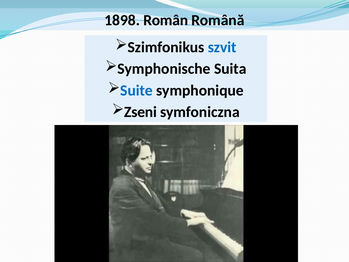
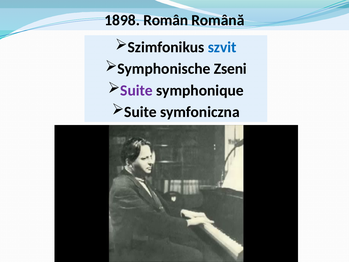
Suita: Suita -> Zseni (230, 69)
Suite colour: blue -> purple (136, 90)
Zseni: Zseni -> Suite (140, 112)
